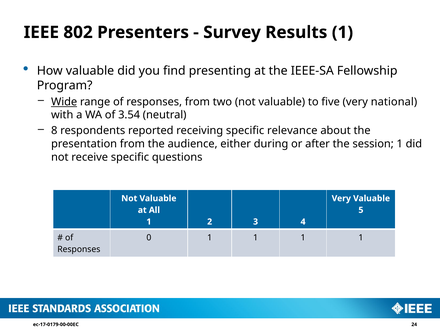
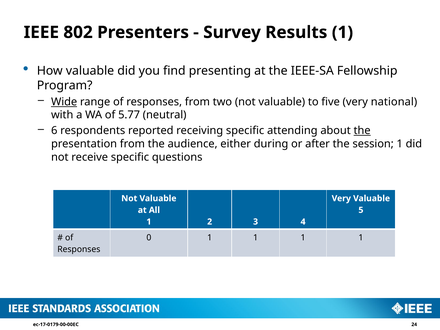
3.54: 3.54 -> 5.77 (129, 115)
8: 8 -> 6 (54, 131)
relevance: relevance -> attending (292, 131)
the underline: none -> present (362, 131)
